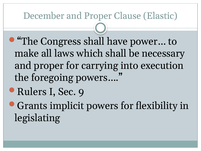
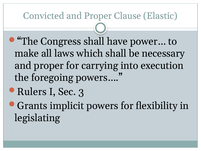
December: December -> Convicted (44, 16)
9: 9 -> 3 (81, 92)
